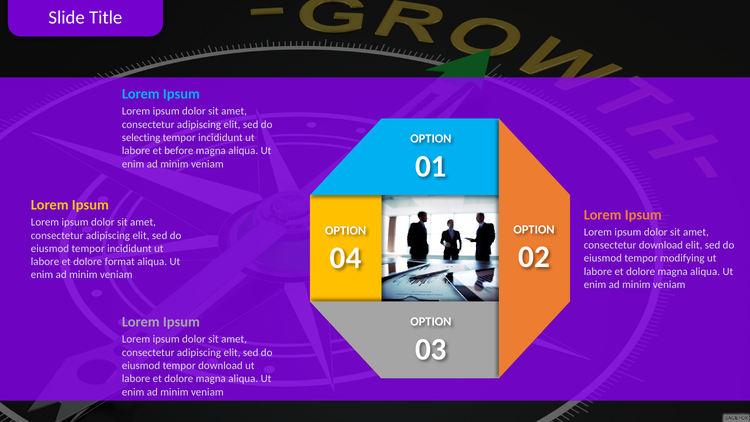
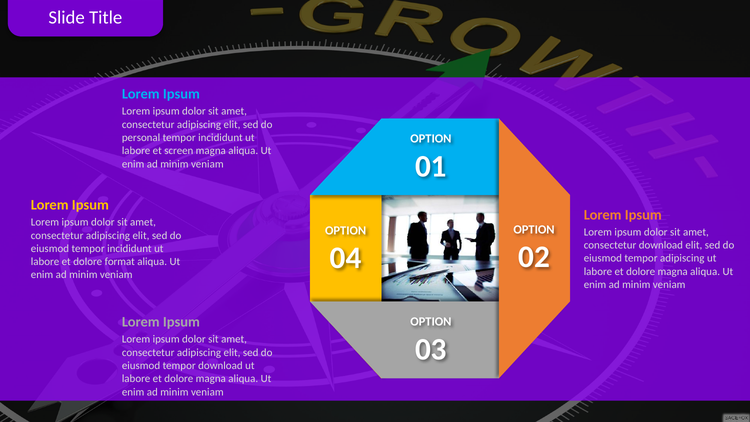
selecting: selecting -> personal (141, 138)
before: before -> screen (179, 151)
tempor modifying: modifying -> adipiscing (682, 258)
